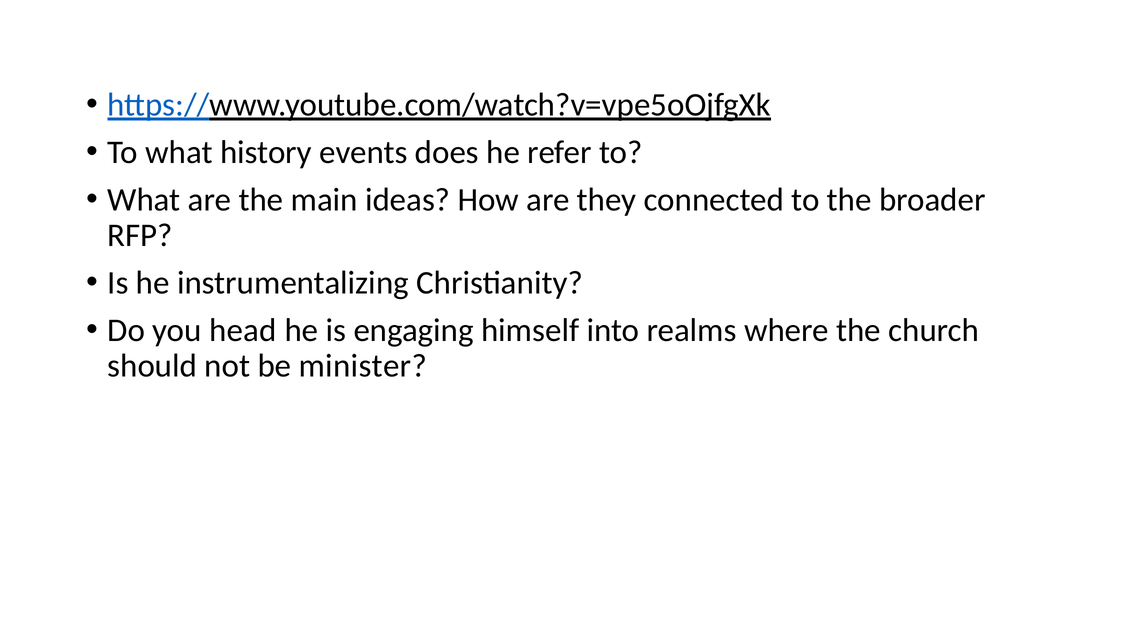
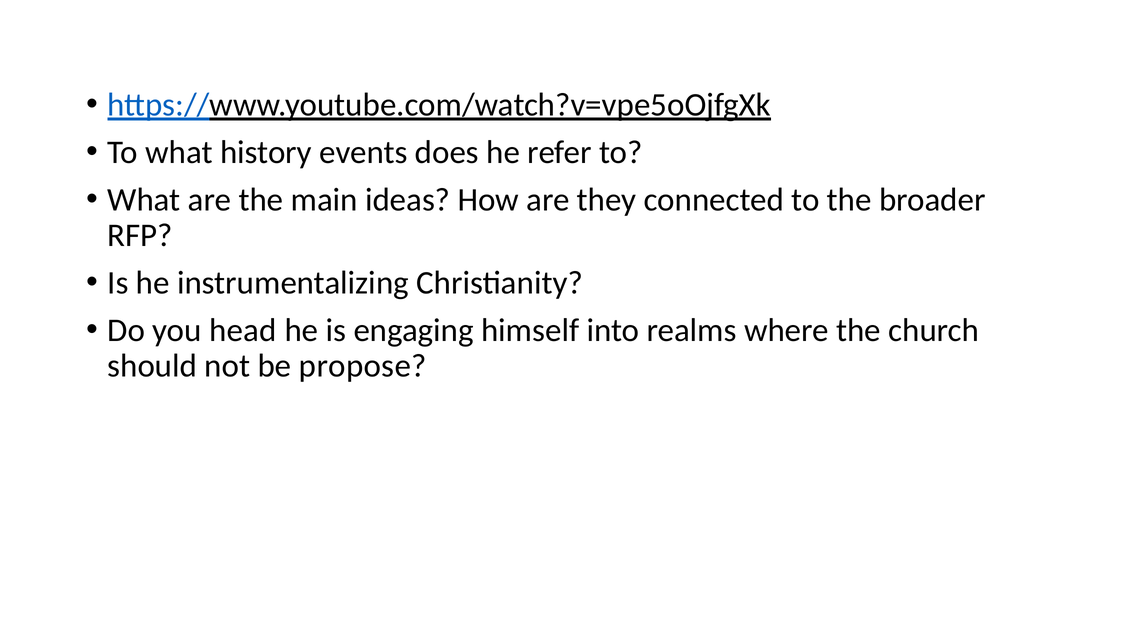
minister: minister -> propose (363, 366)
